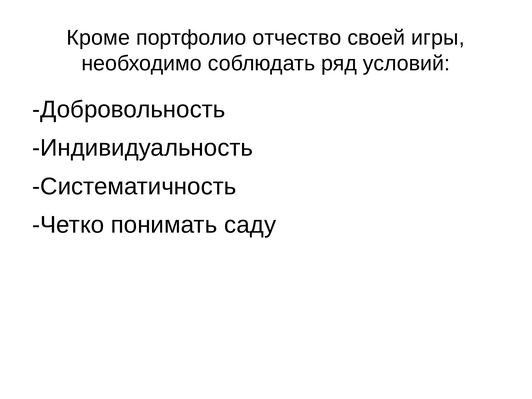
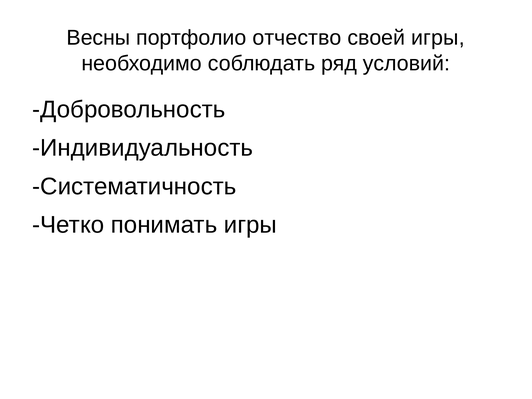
Кроме: Кроме -> Весны (98, 38)
понимать саду: саду -> игры (250, 225)
